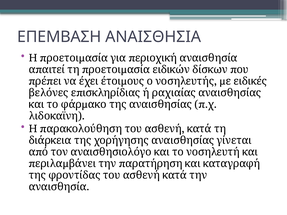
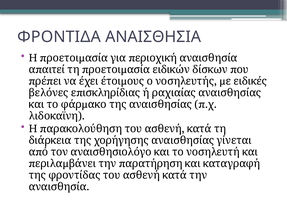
ΕΠΕΜΒΑΣΗ: ΕΠΕΜΒΑΣΗ -> ΦΡΟΝΤΙΔΑ (59, 37)
